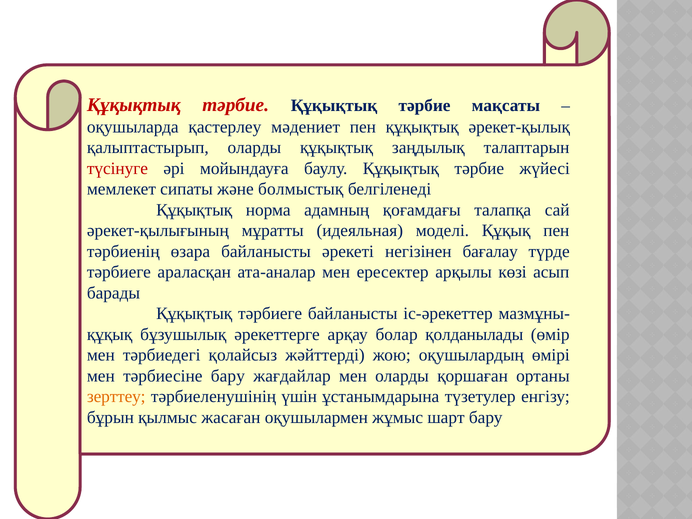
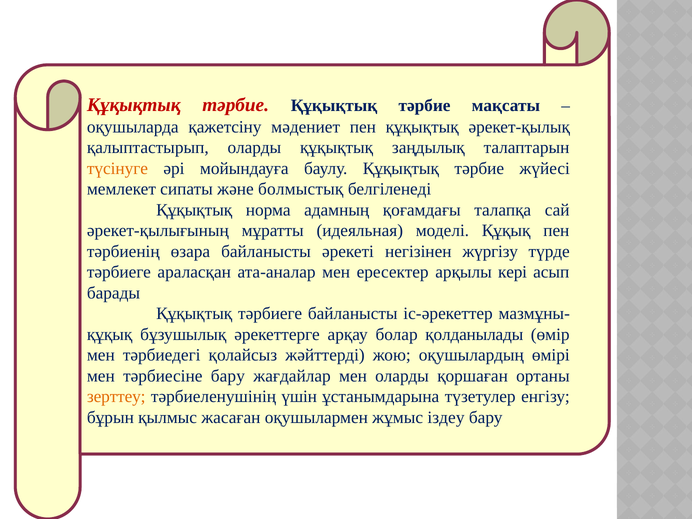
қастерлеу: қастерлеу -> қажетсіну (225, 127)
түсінуге colour: red -> orange (117, 168)
бағалау: бағалау -> жүргізу (490, 251)
көзі: көзі -> кері (513, 272)
шарт: шарт -> іздеу (446, 418)
